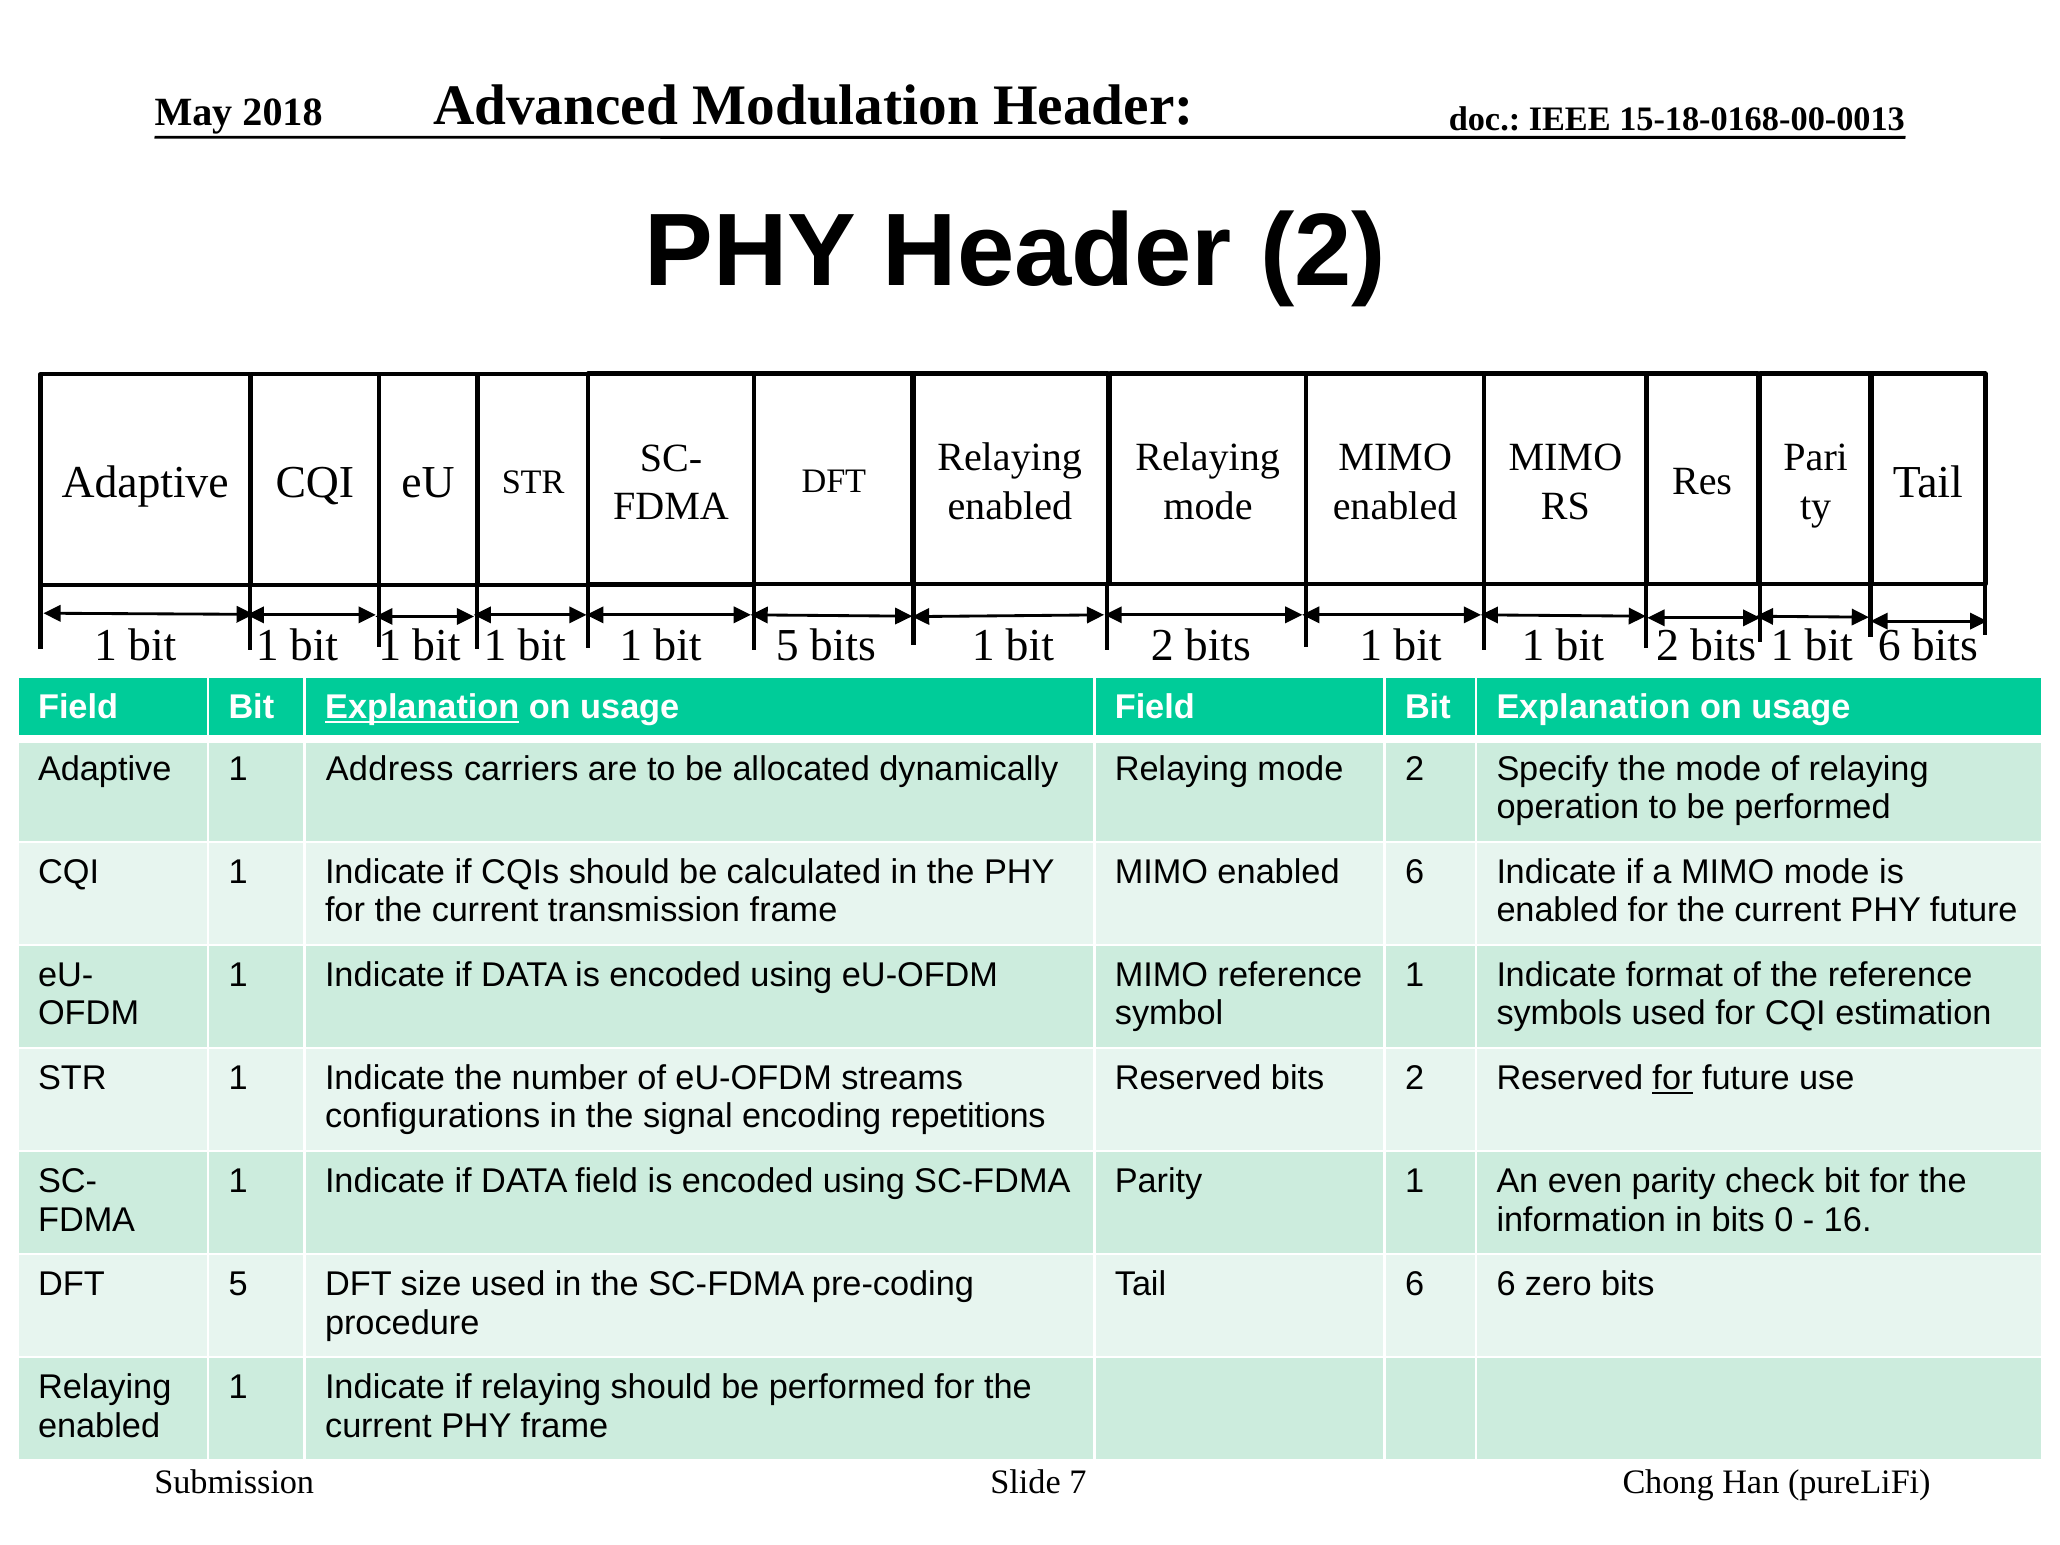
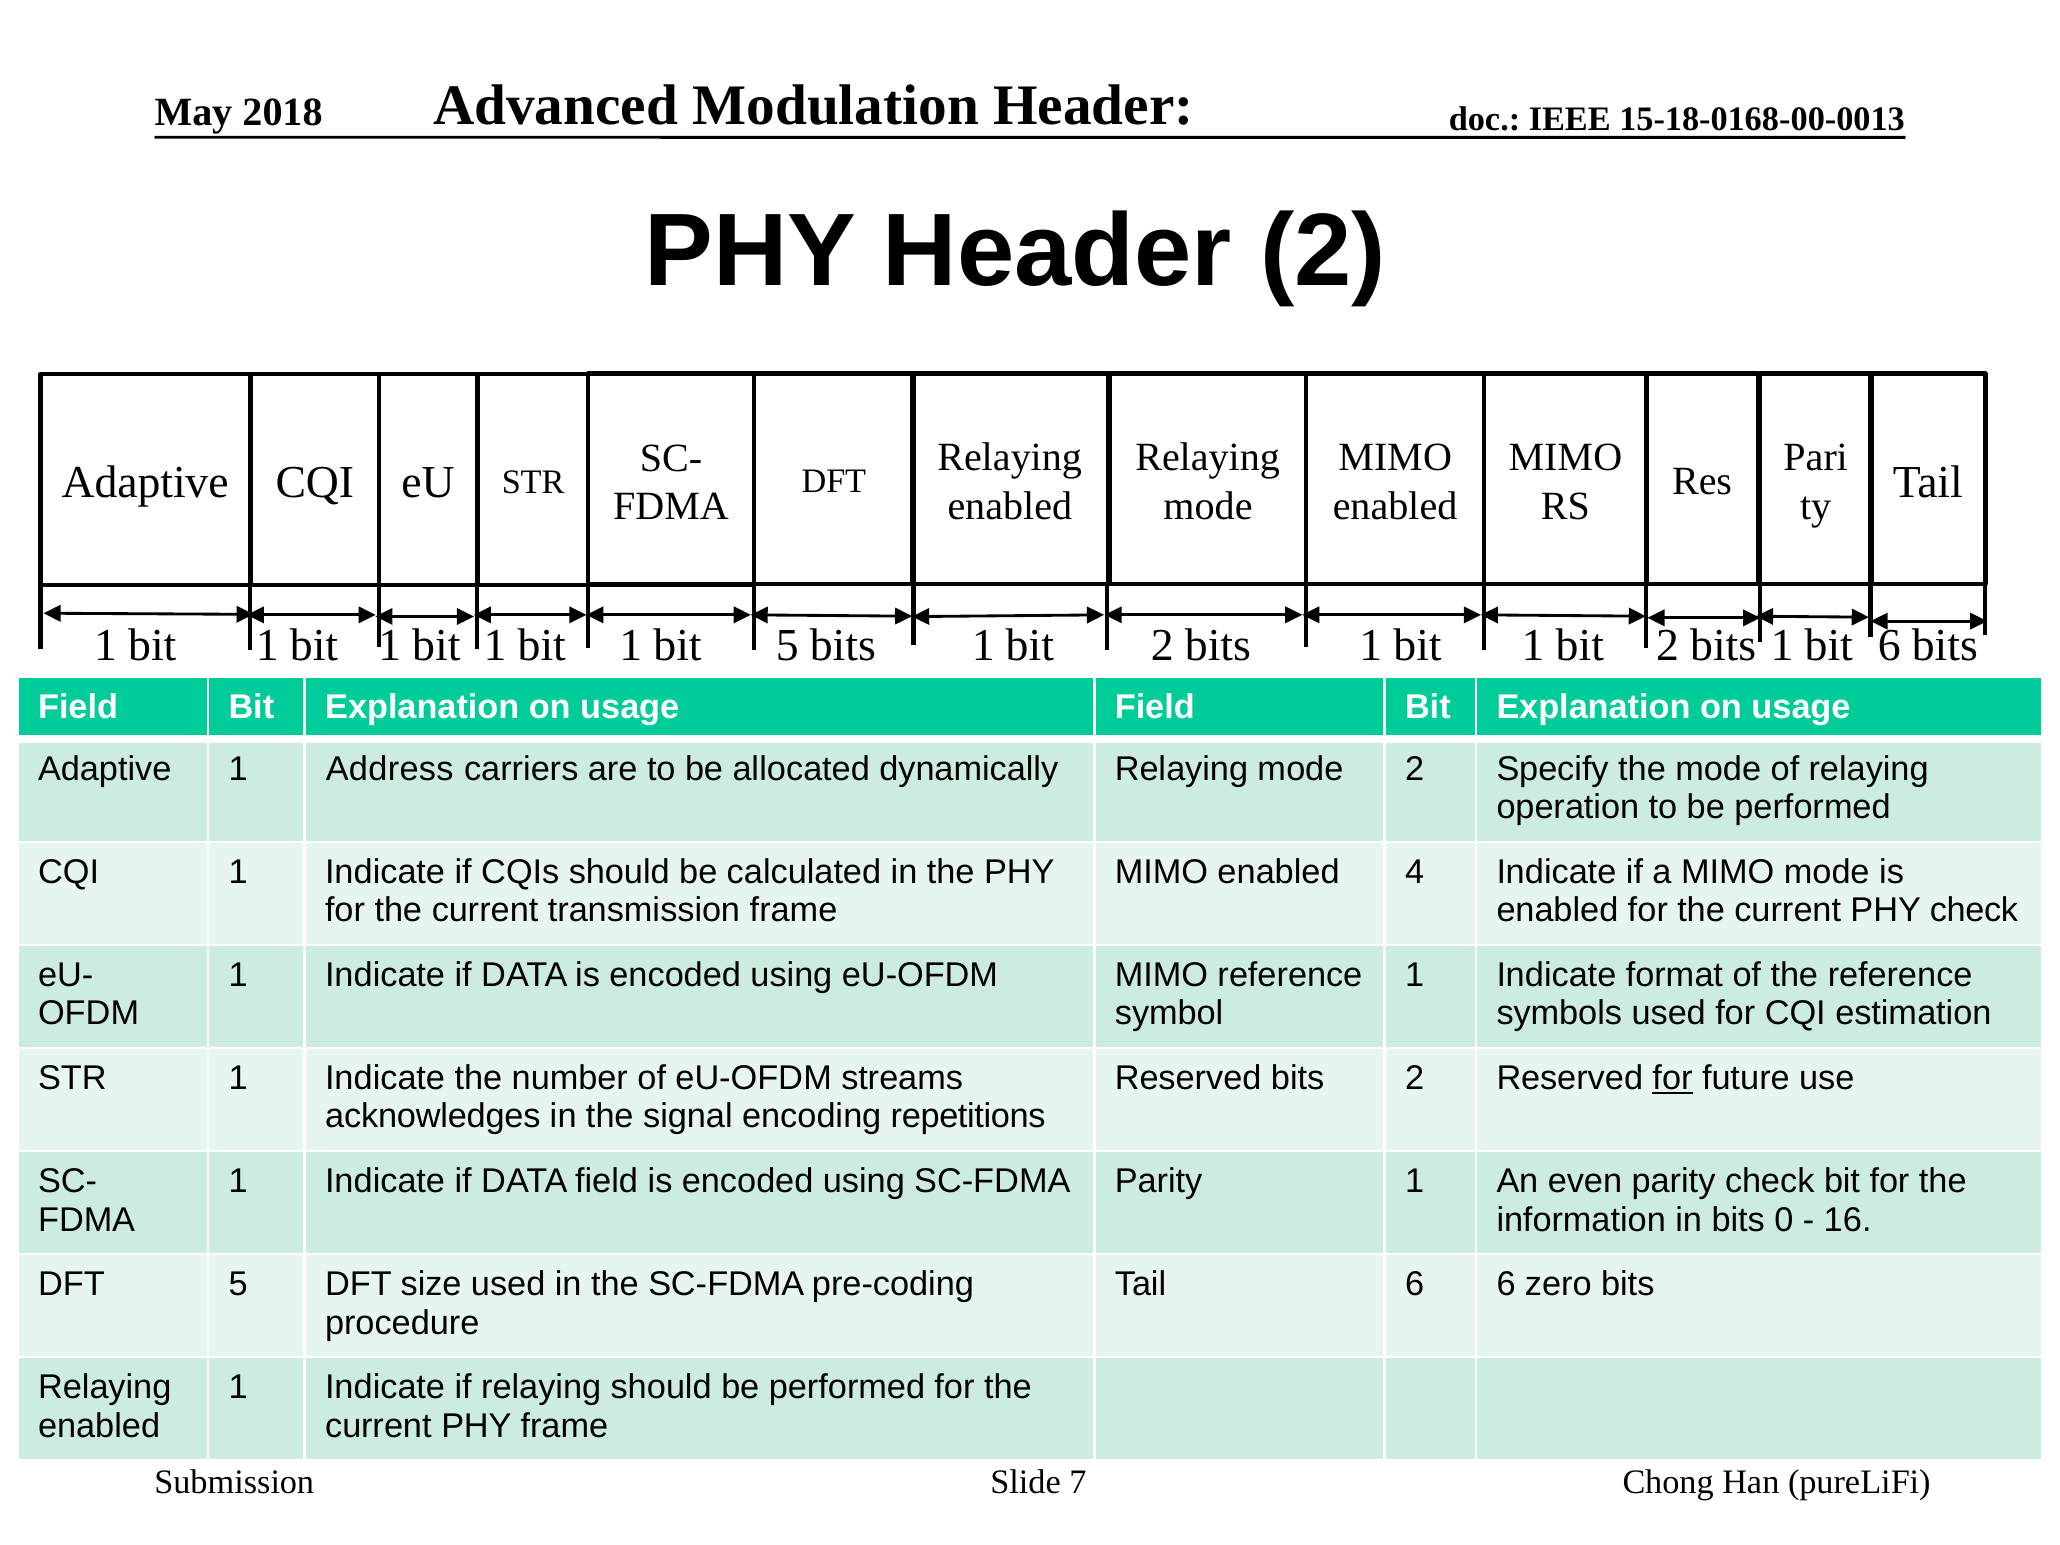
Explanation underline: present -> none (422, 707)
enabled 6: 6 -> 4 (1415, 872)
PHY future: future -> check (1974, 910)
configurations: configurations -> acknowledges (433, 1117)
